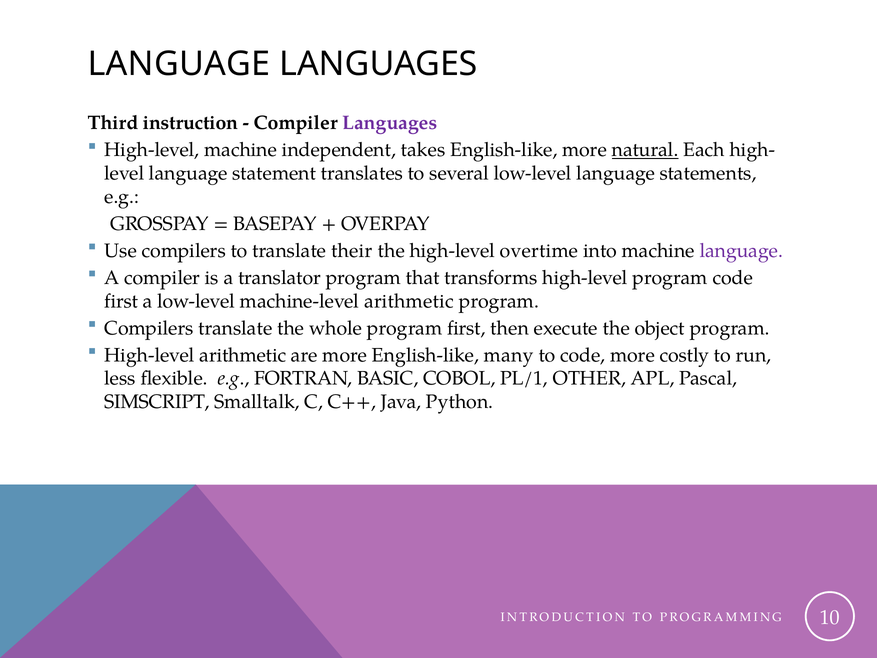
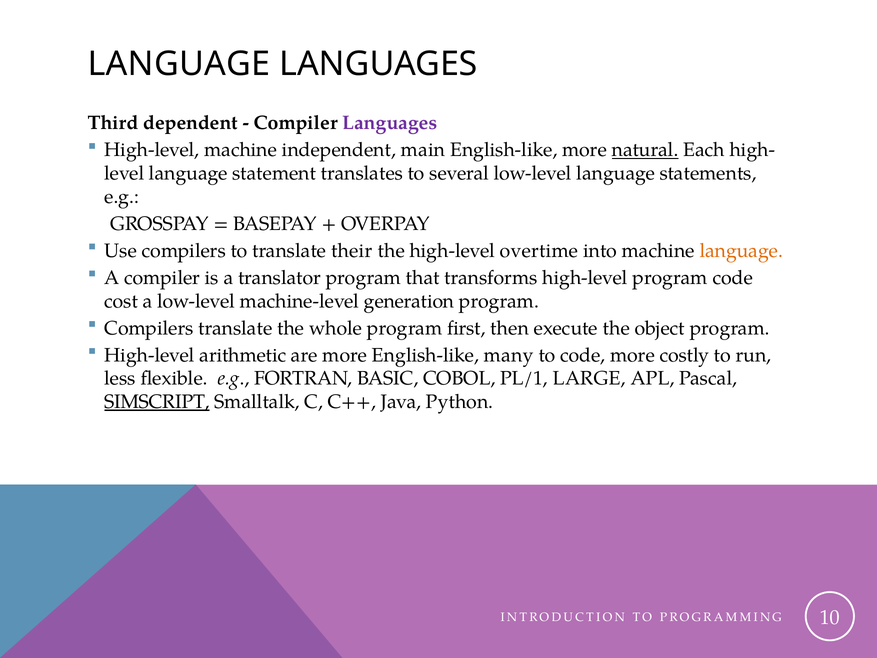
instruction: instruction -> dependent (191, 123)
takes: takes -> main (423, 150)
language colour: purple -> orange (741, 251)
first: first -> cost (121, 301)
machine-level arithmetic: arithmetic -> generation (409, 301)
OTHER: OTHER -> LARGE (589, 378)
SIMSCRIPT underline: none -> present (157, 402)
